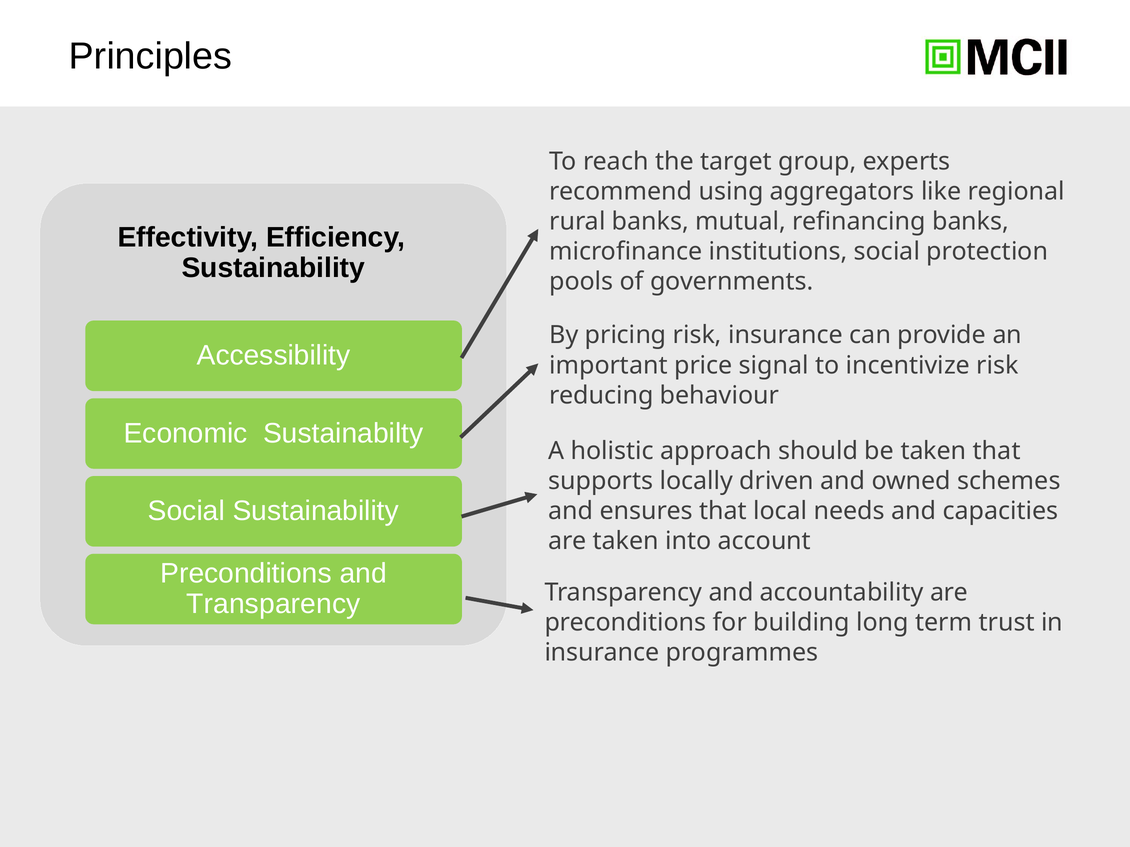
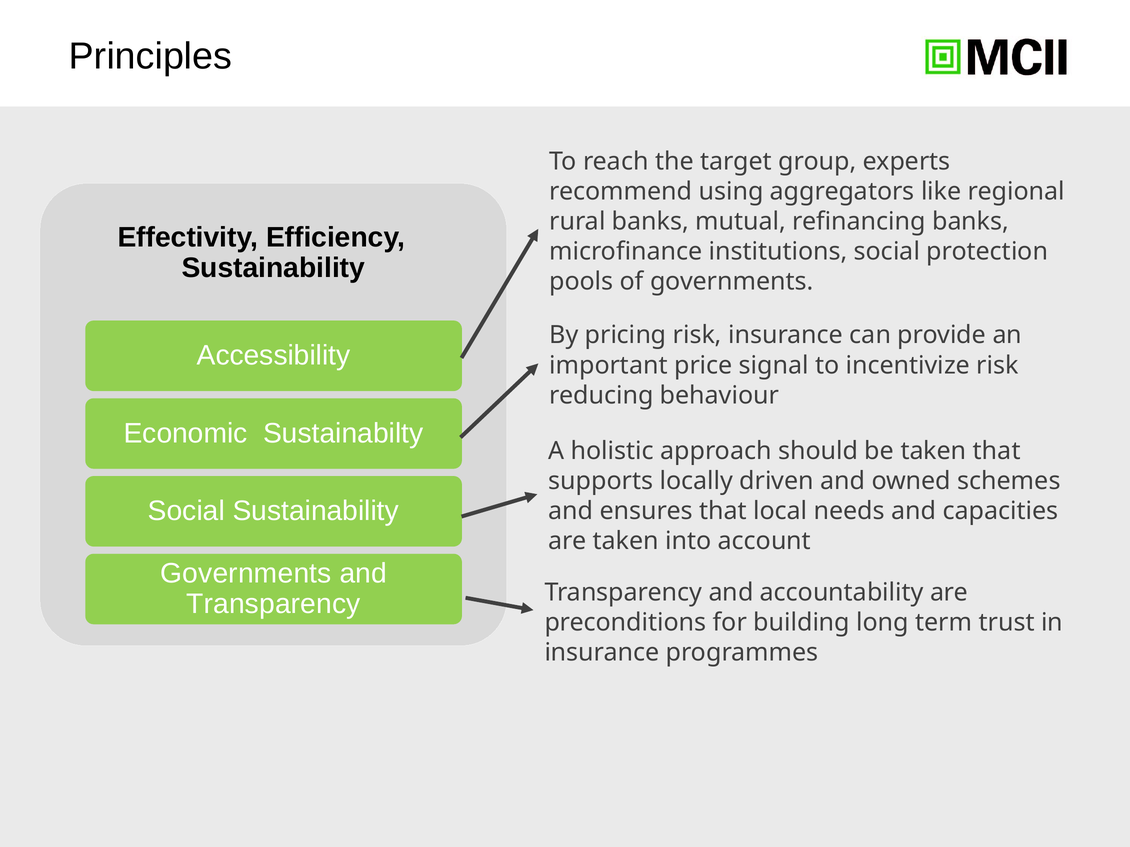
Preconditions: Preconditions -> Governments (246, 574)
